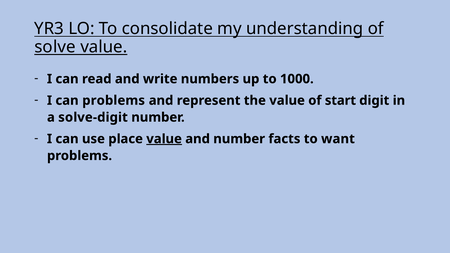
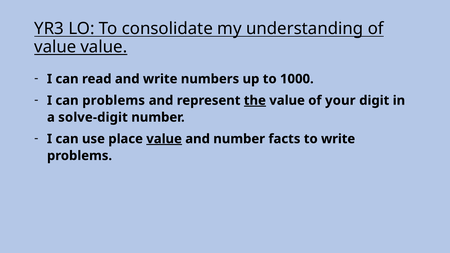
solve: solve -> value (55, 47)
the underline: none -> present (255, 101)
start: start -> your (340, 101)
to want: want -> write (338, 139)
